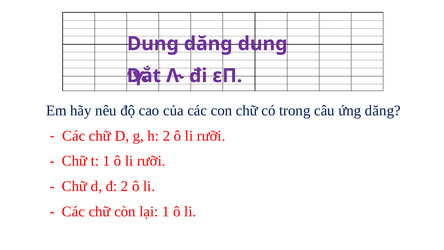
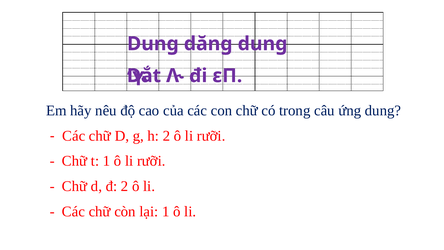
ứng dăng: dăng -> dung (383, 110)
